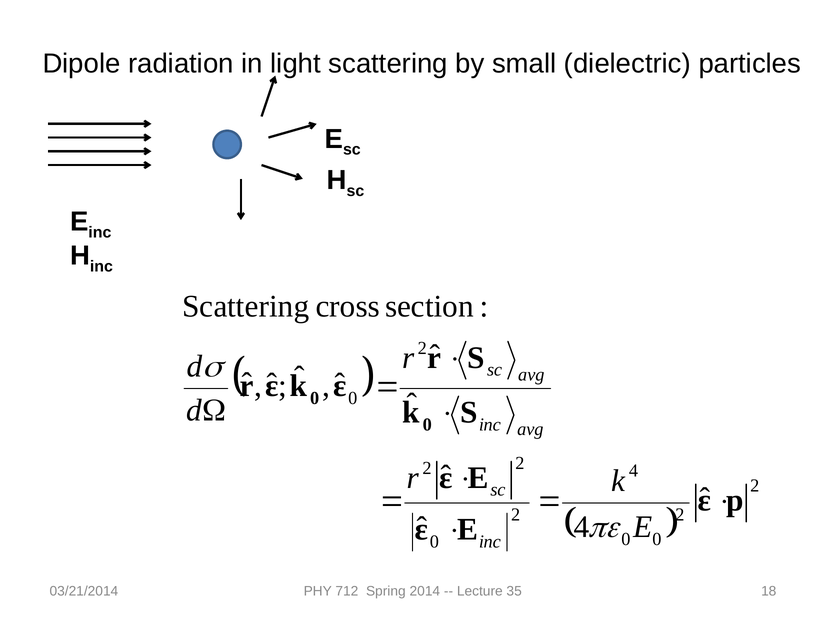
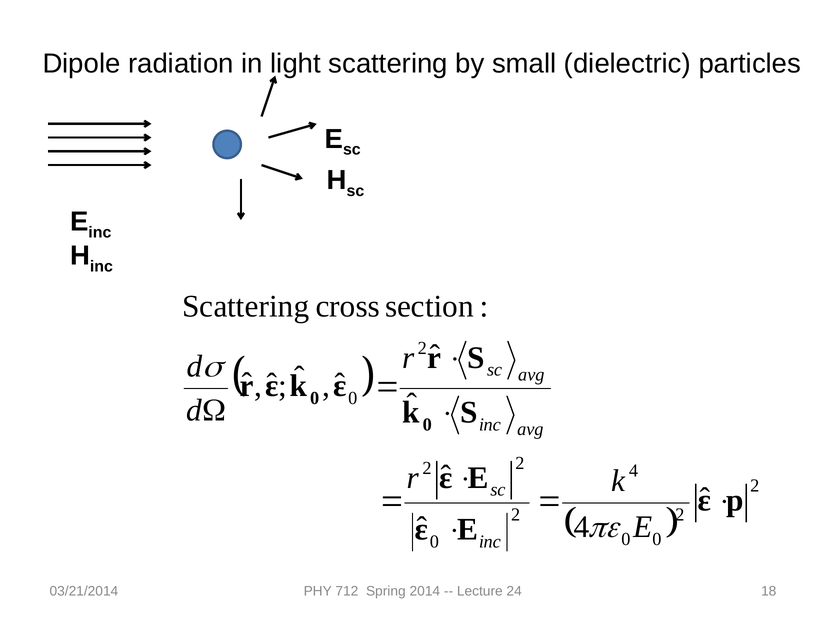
35: 35 -> 24 (514, 592)
